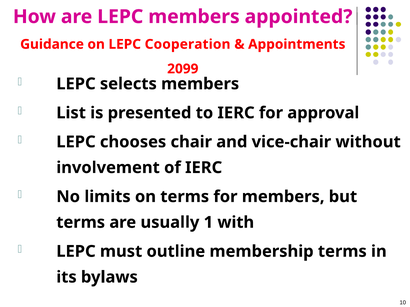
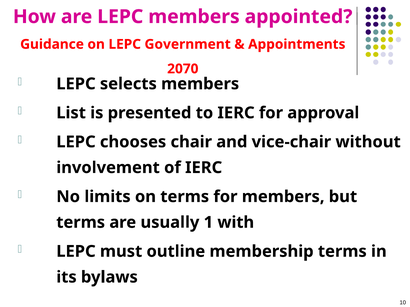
Cooperation: Cooperation -> Government (188, 44)
2099: 2099 -> 2070 (183, 69)
